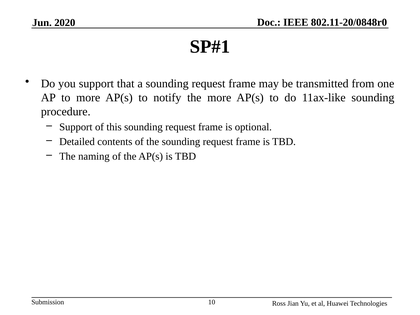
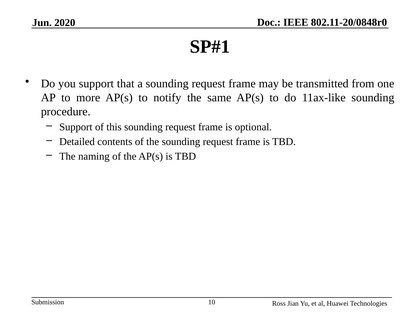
the more: more -> same (219, 98)
